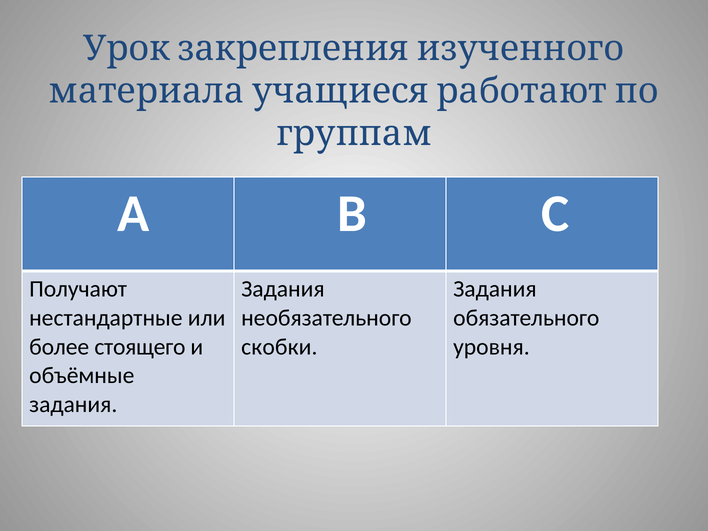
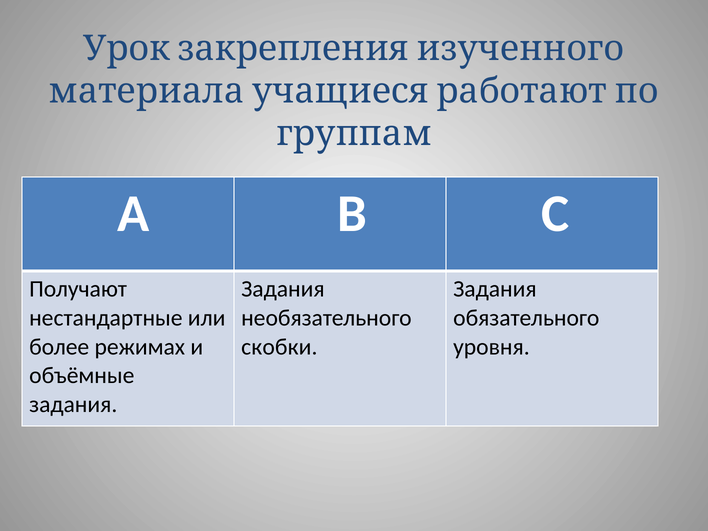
стоящего: стоящего -> режимах (140, 347)
